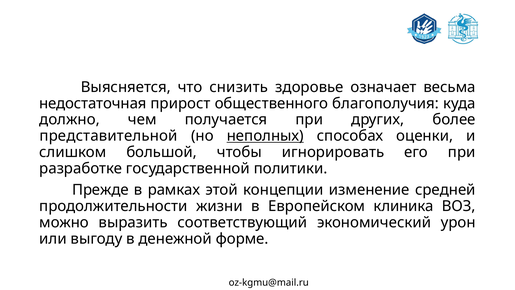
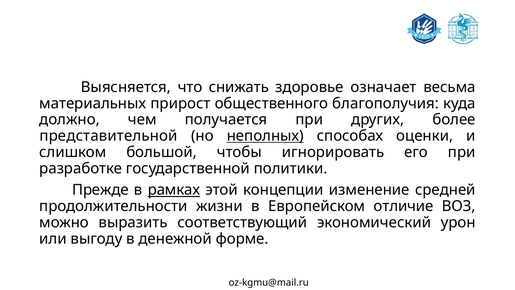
снизить: снизить -> снижать (239, 87)
недостаточная: недостаточная -> материальных (93, 103)
рамках underline: none -> present (174, 190)
клиника: клиника -> отличие (404, 206)
